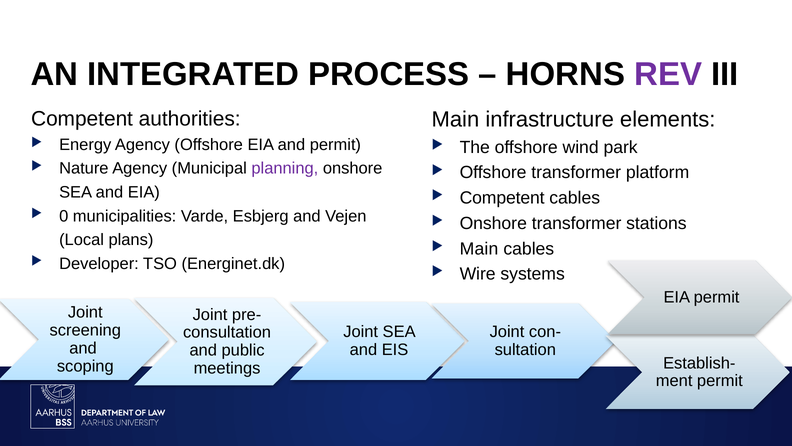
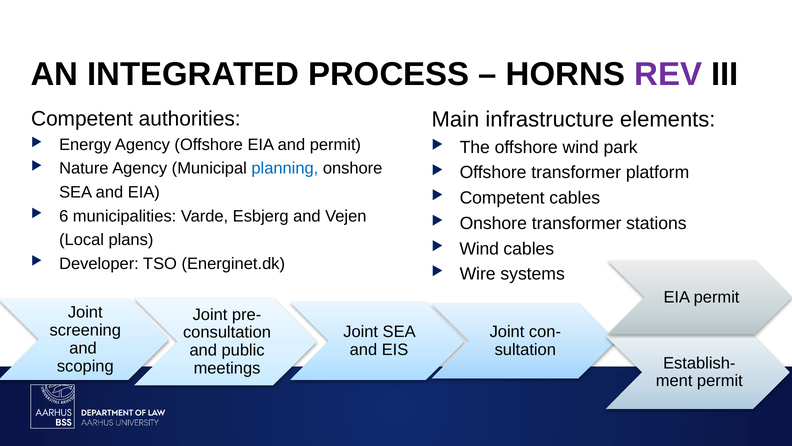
planning colour: purple -> blue (285, 168)
0: 0 -> 6 (64, 216)
Main: Main -> Wind (479, 248)
